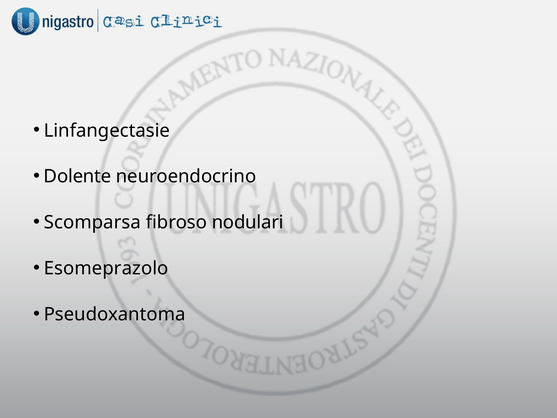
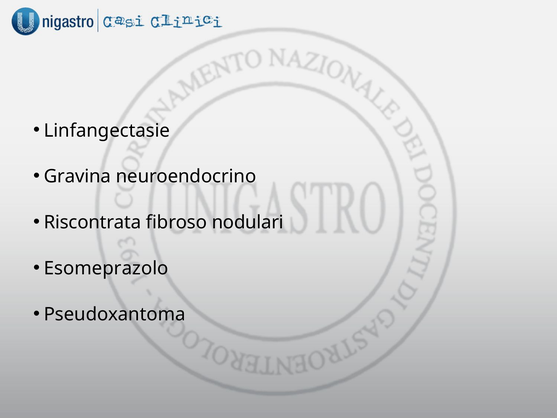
Dolente: Dolente -> Gravina (77, 176)
Scomparsa: Scomparsa -> Riscontrata (92, 222)
